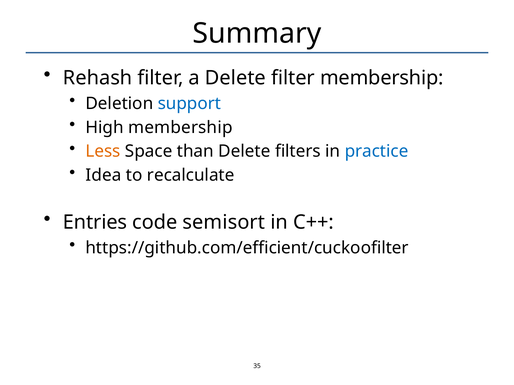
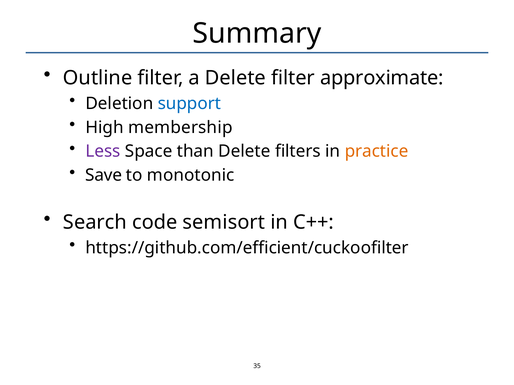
Rehash: Rehash -> Outline (98, 78)
filter membership: membership -> approximate (382, 78)
Less colour: orange -> purple (103, 152)
practice colour: blue -> orange (377, 152)
Idea: Idea -> Save (104, 176)
recalculate: recalculate -> monotonic (191, 176)
Entries: Entries -> Search (95, 223)
